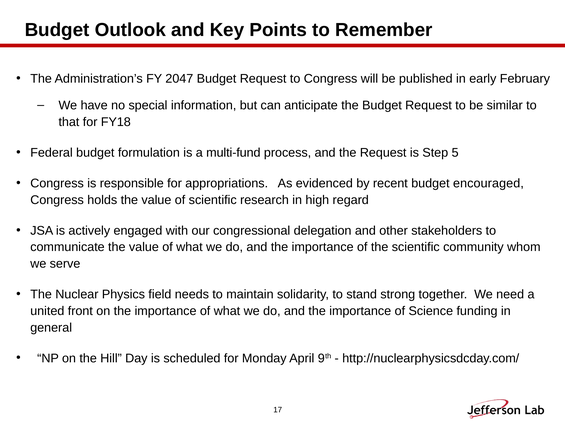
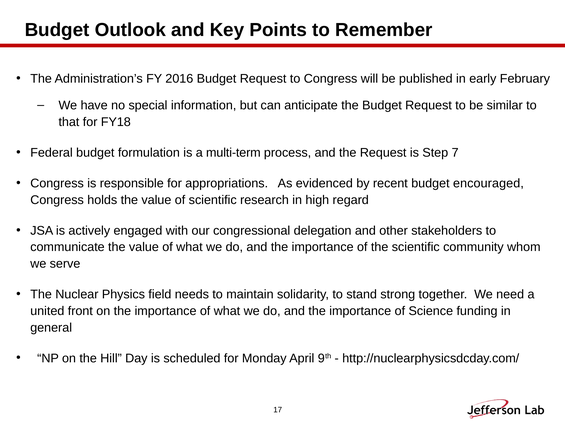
2047: 2047 -> 2016 (179, 79)
multi-fund: multi-fund -> multi-term (233, 153)
5: 5 -> 7 (455, 153)
